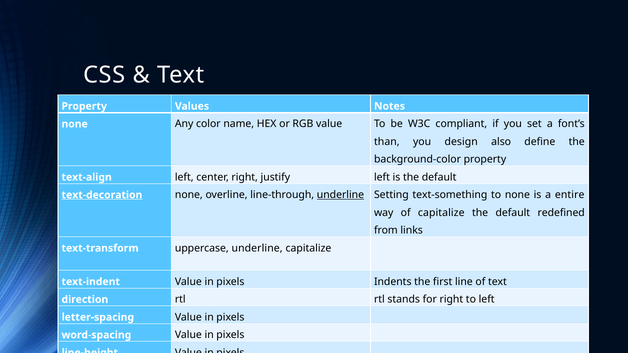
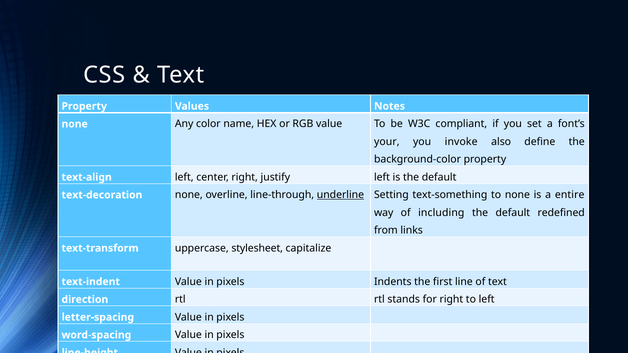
than: than -> your (387, 142)
design: design -> invoke (461, 142)
text-decoration underline: present -> none (102, 195)
of capitalize: capitalize -> including (441, 213)
uppercase underline: underline -> stylesheet (257, 248)
